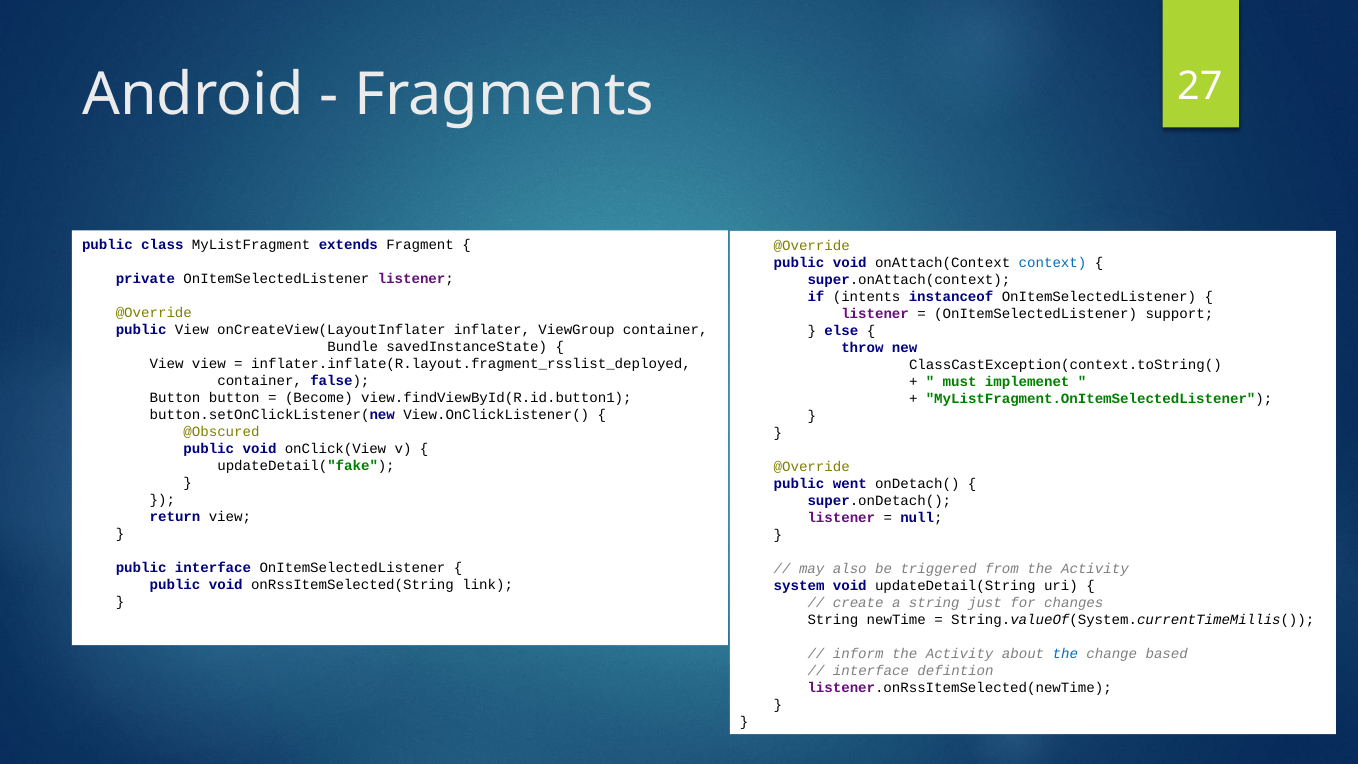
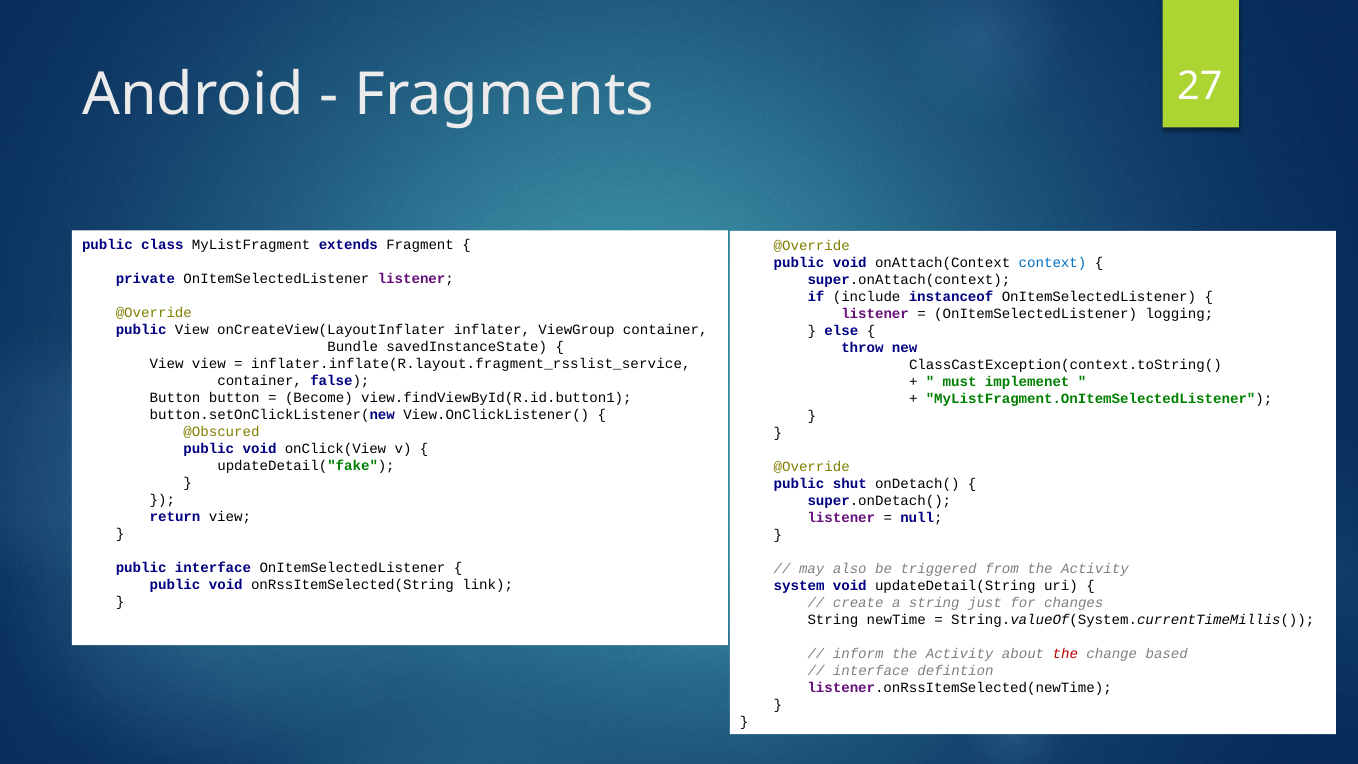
intents: intents -> include (867, 296)
support: support -> logging (1179, 313)
inflater.inflate(R.layout.fragment_rsslist_deployed: inflater.inflate(R.layout.fragment_rsslist_deployed -> inflater.inflate(R.layout.fragment_rsslist_service (471, 364)
went: went -> shut (850, 483)
the colour: blue -> red (1065, 653)
